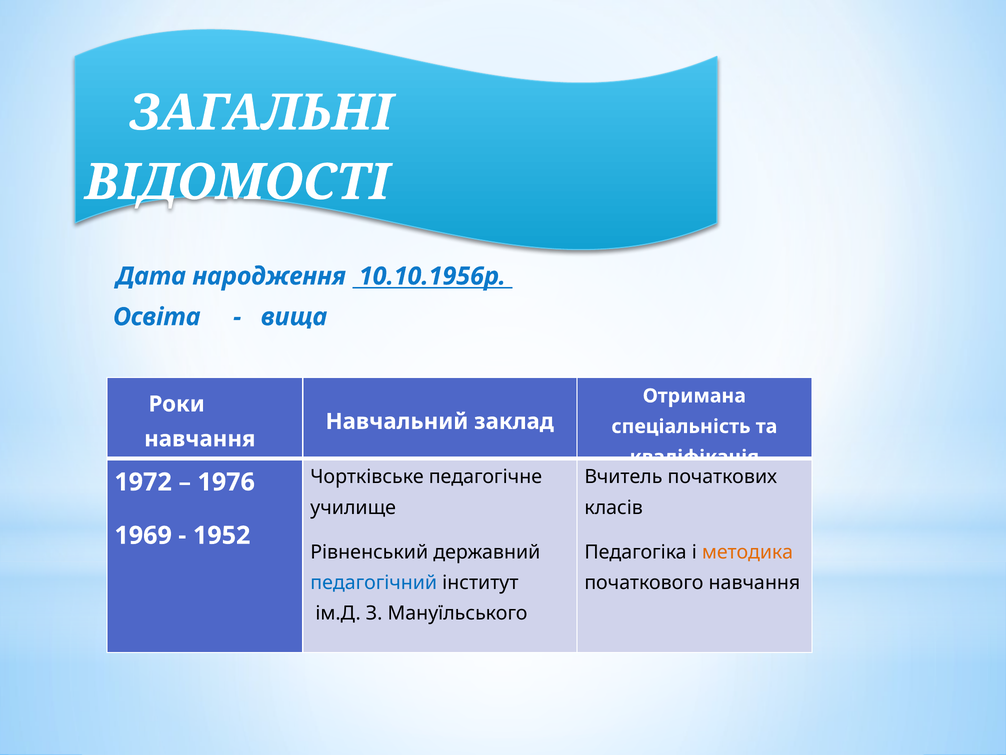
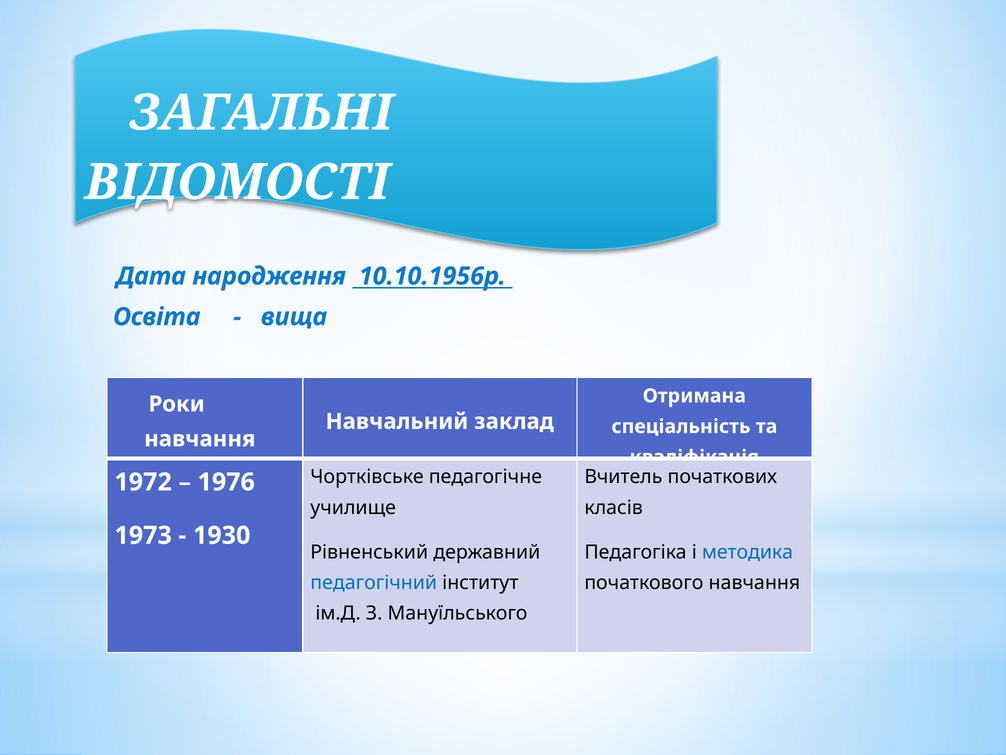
1969: 1969 -> 1973 (143, 535)
1952: 1952 -> 1930 (222, 535)
методика colour: orange -> blue (748, 552)
